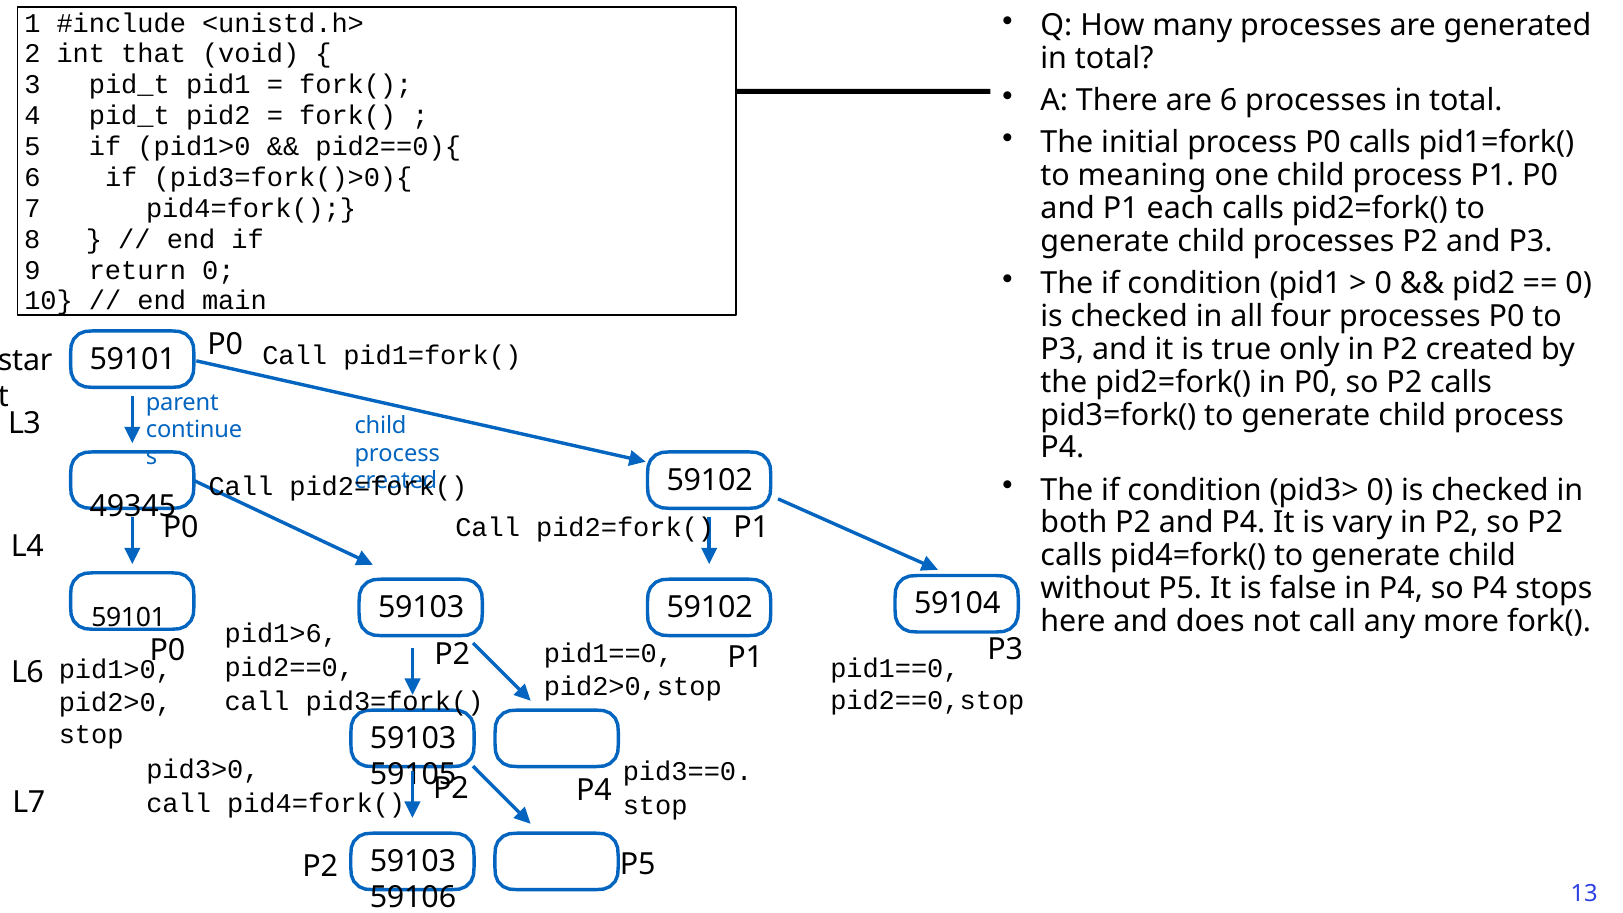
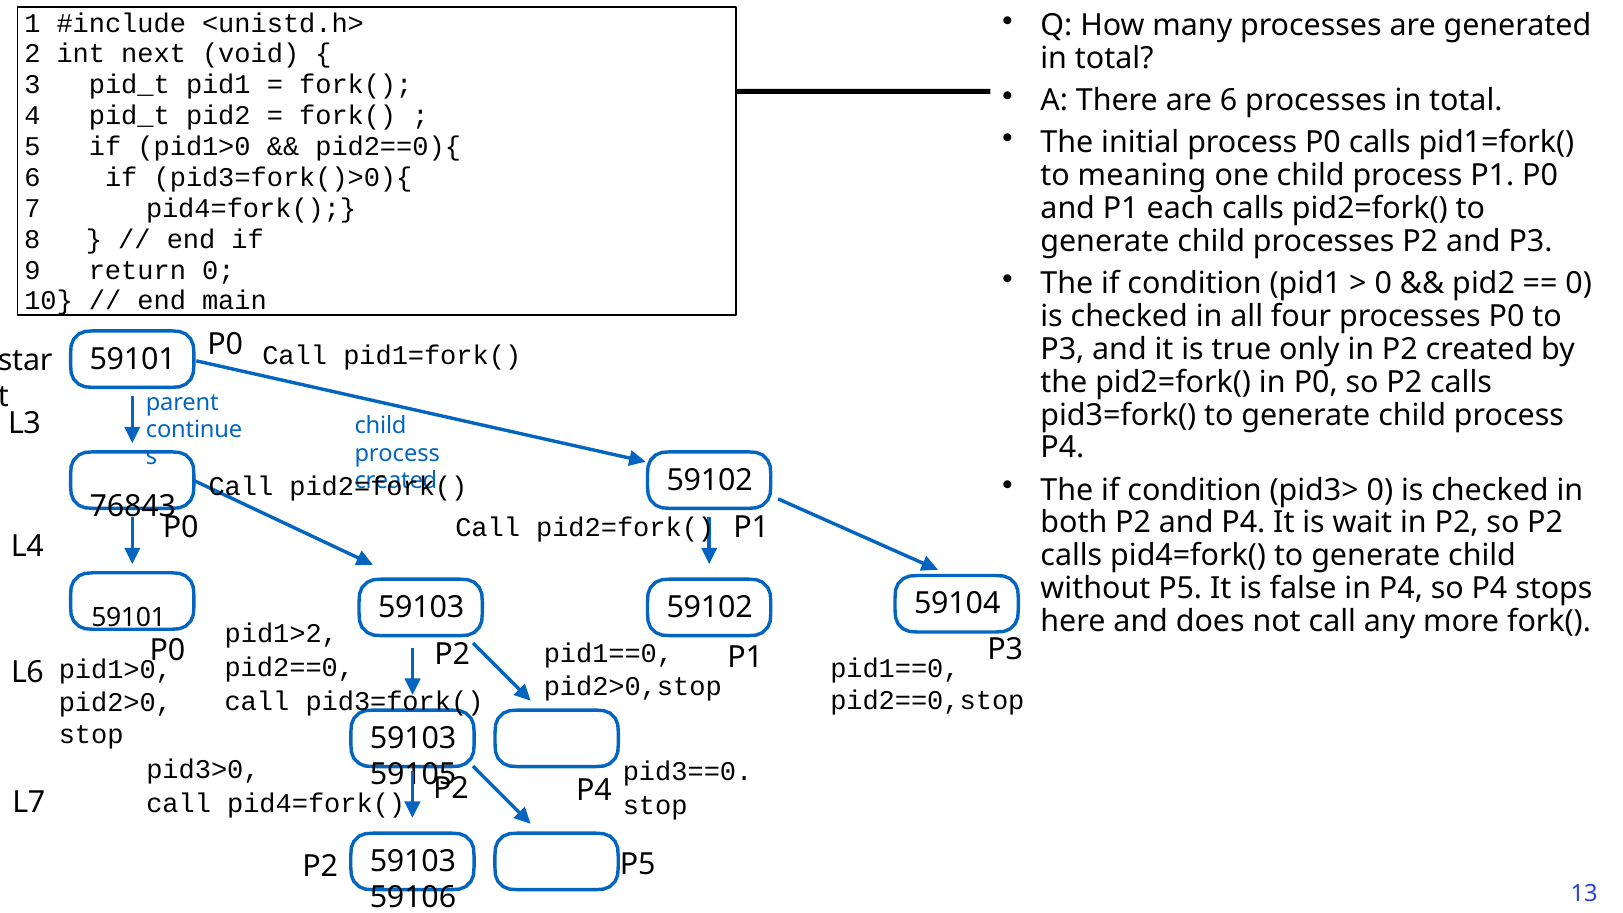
that: that -> next (154, 54)
49345: 49345 -> 76843 (133, 507)
vary: vary -> wait (1362, 523)
pid1>6: pid1>6 -> pid1>2 (281, 633)
